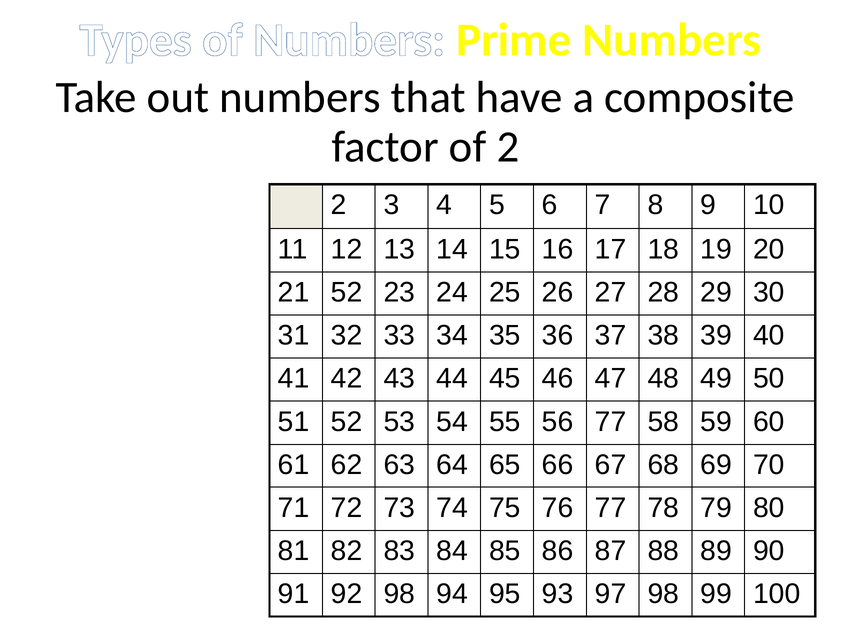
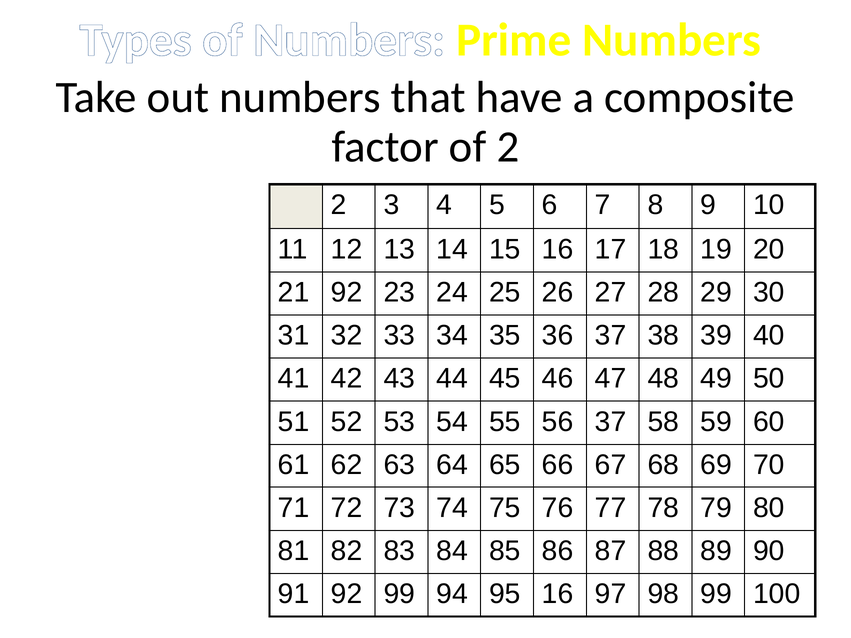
21 52: 52 -> 92 (347, 293)
56 77: 77 -> 37 (611, 422)
92 98: 98 -> 99 (399, 594)
95 93: 93 -> 16 (558, 594)
